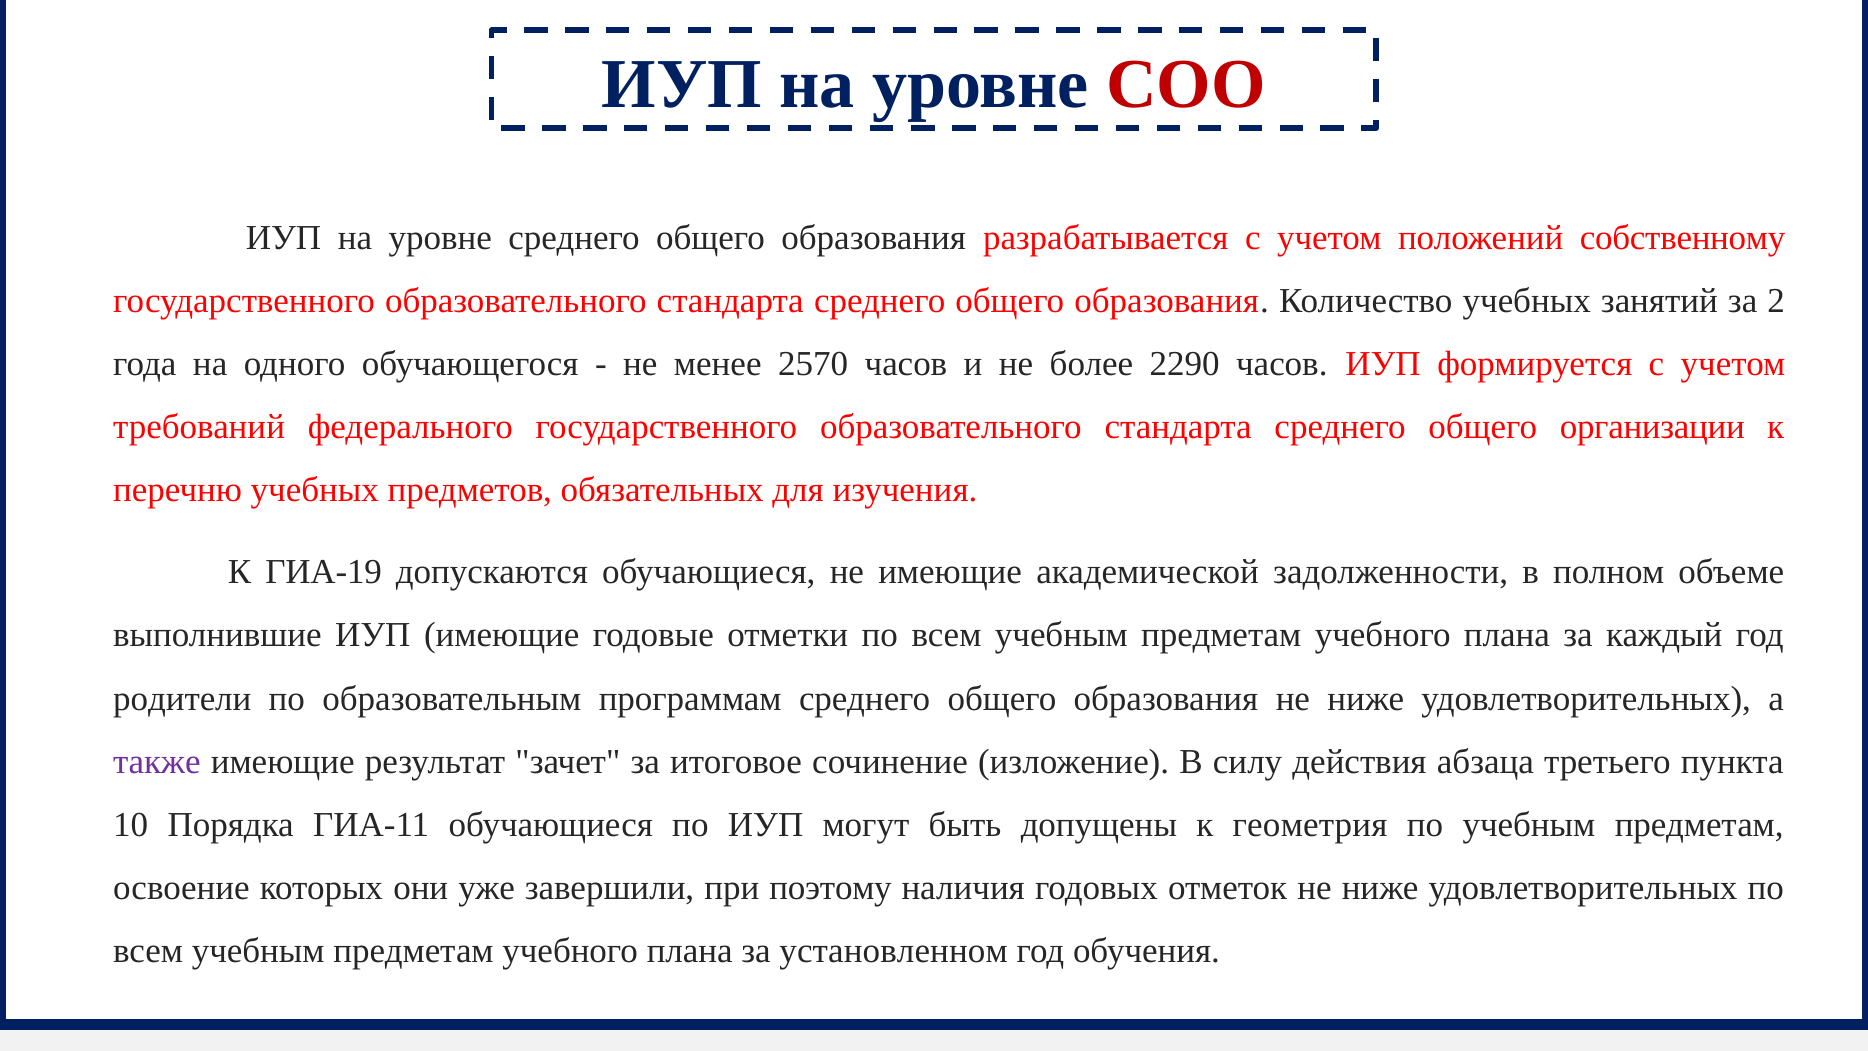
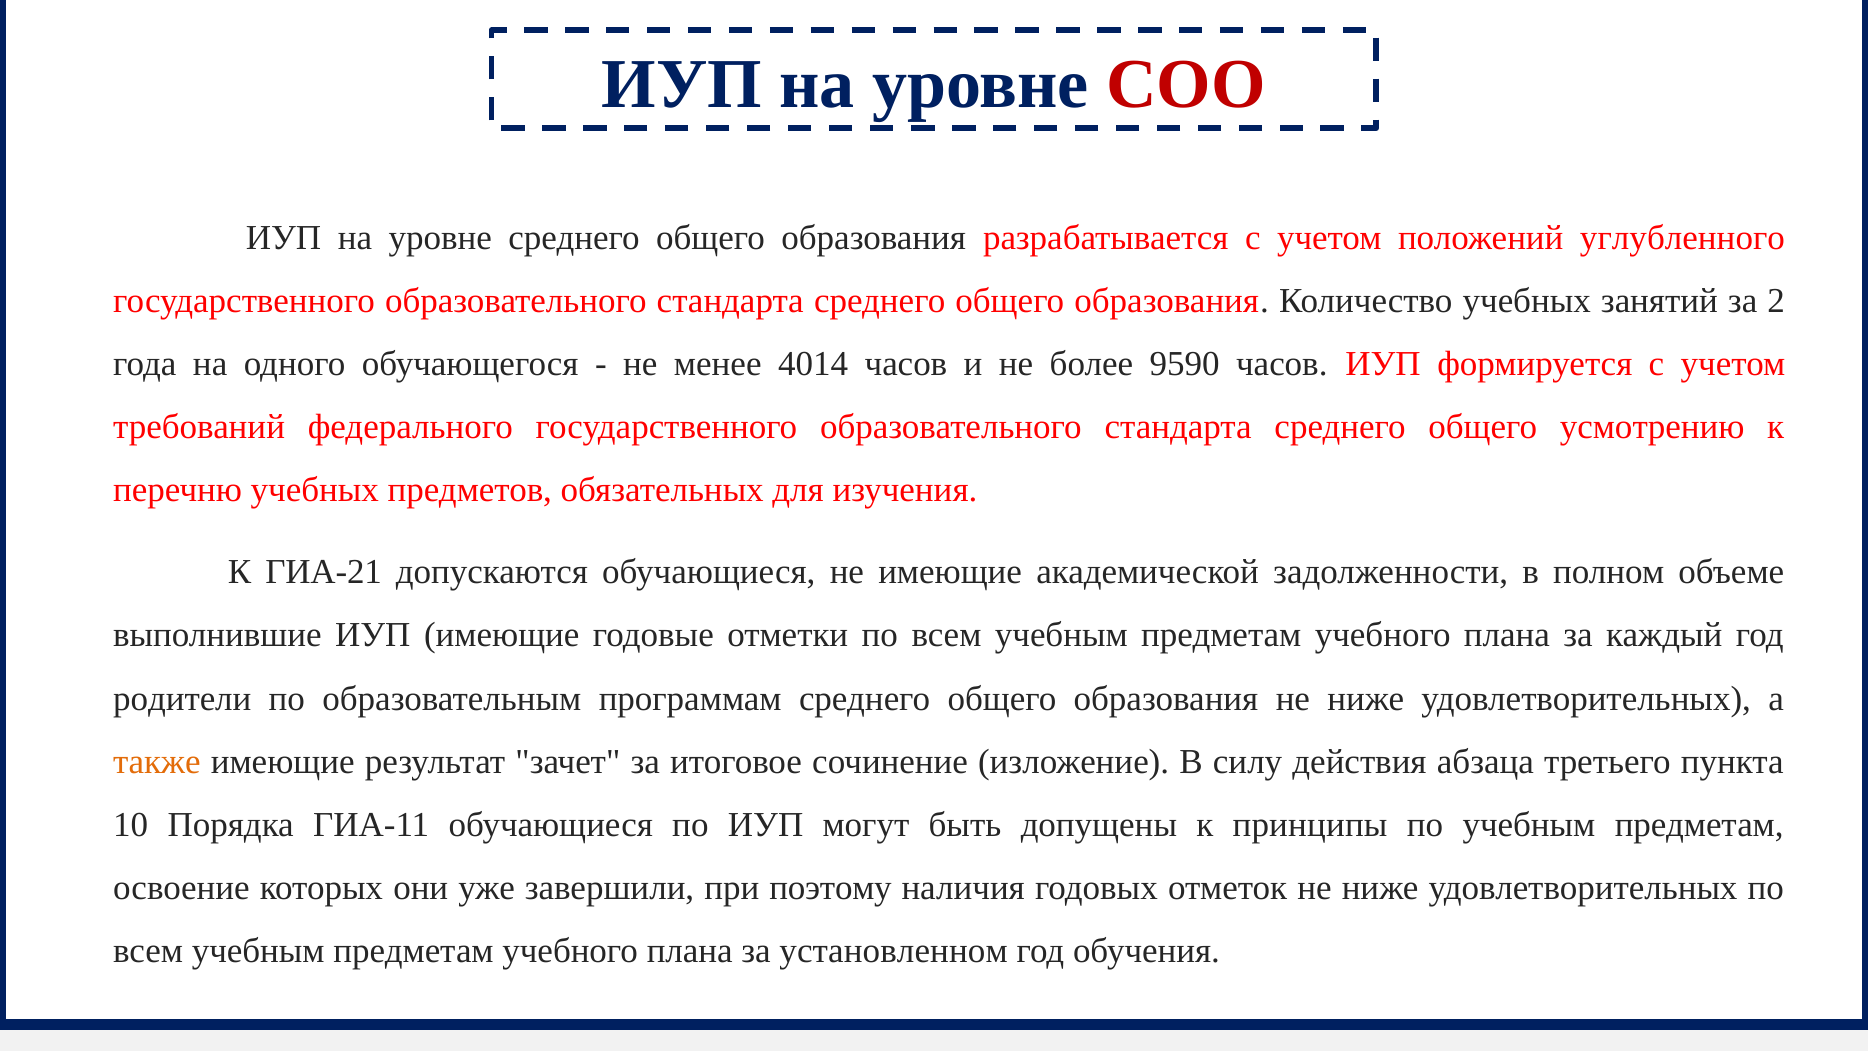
собственному: собственному -> углубленного (1682, 238)
2570: 2570 -> 4014 (813, 364)
2290: 2290 -> 9590 (1185, 364)
организации: организации -> усмотрению (1652, 427)
ГИА-19: ГИА-19 -> ГИА-21 (324, 572)
также colour: purple -> orange (157, 761)
геометрия: геометрия -> принципы (1310, 824)
